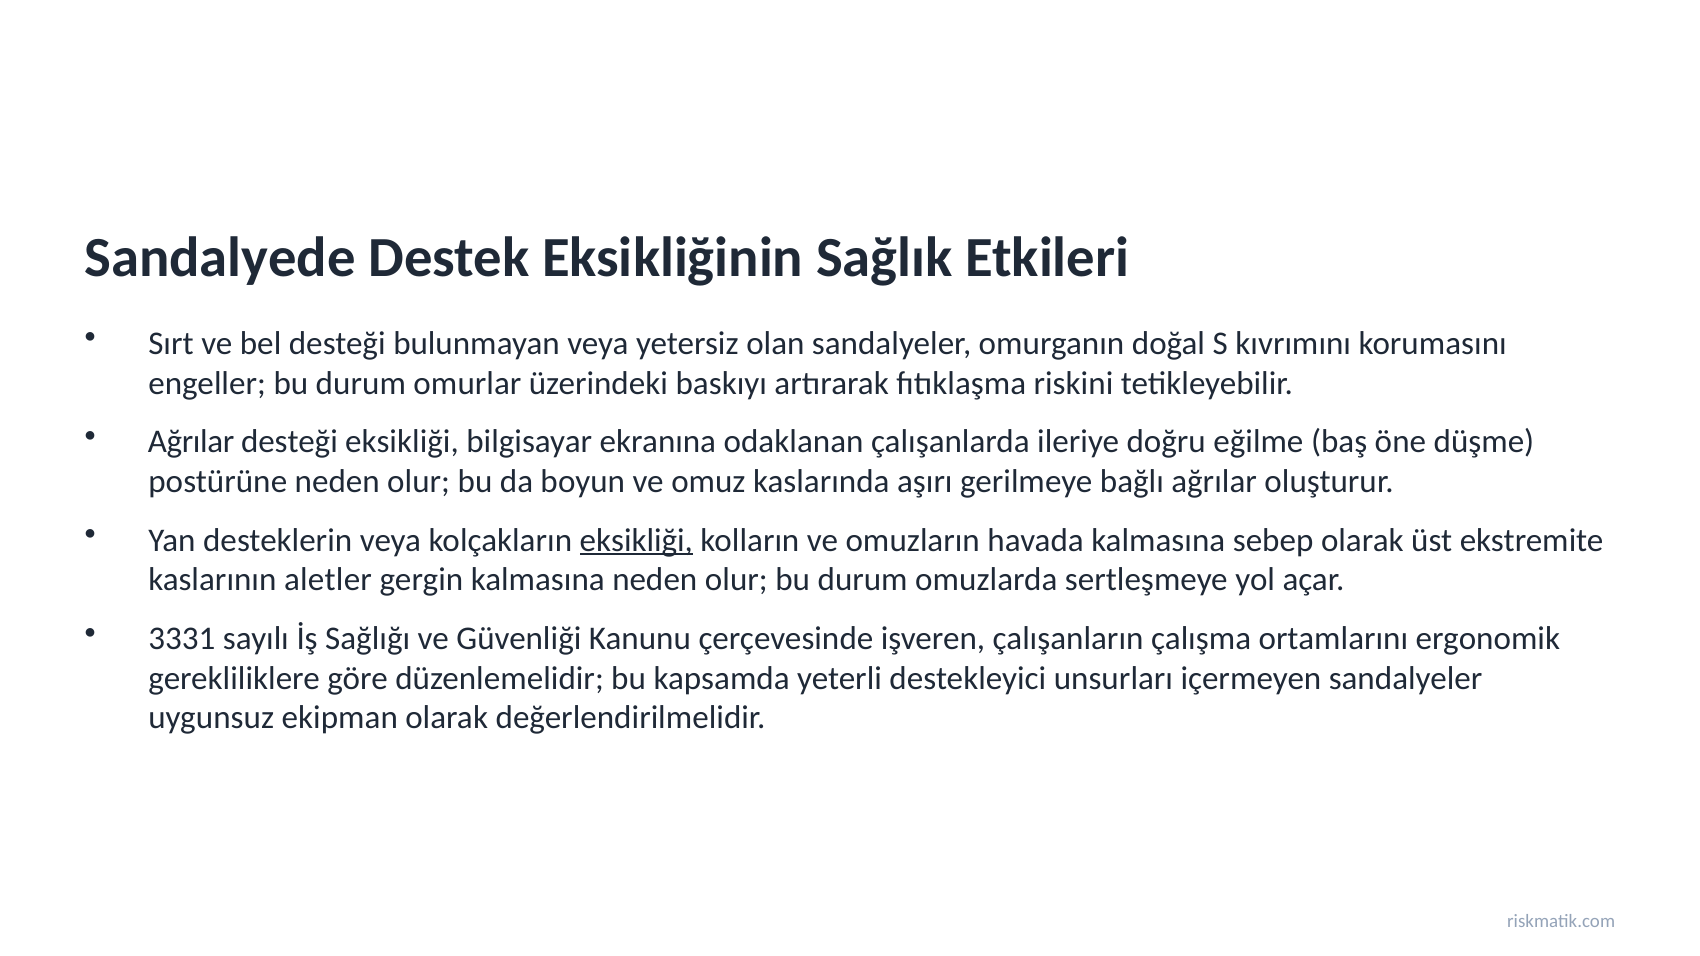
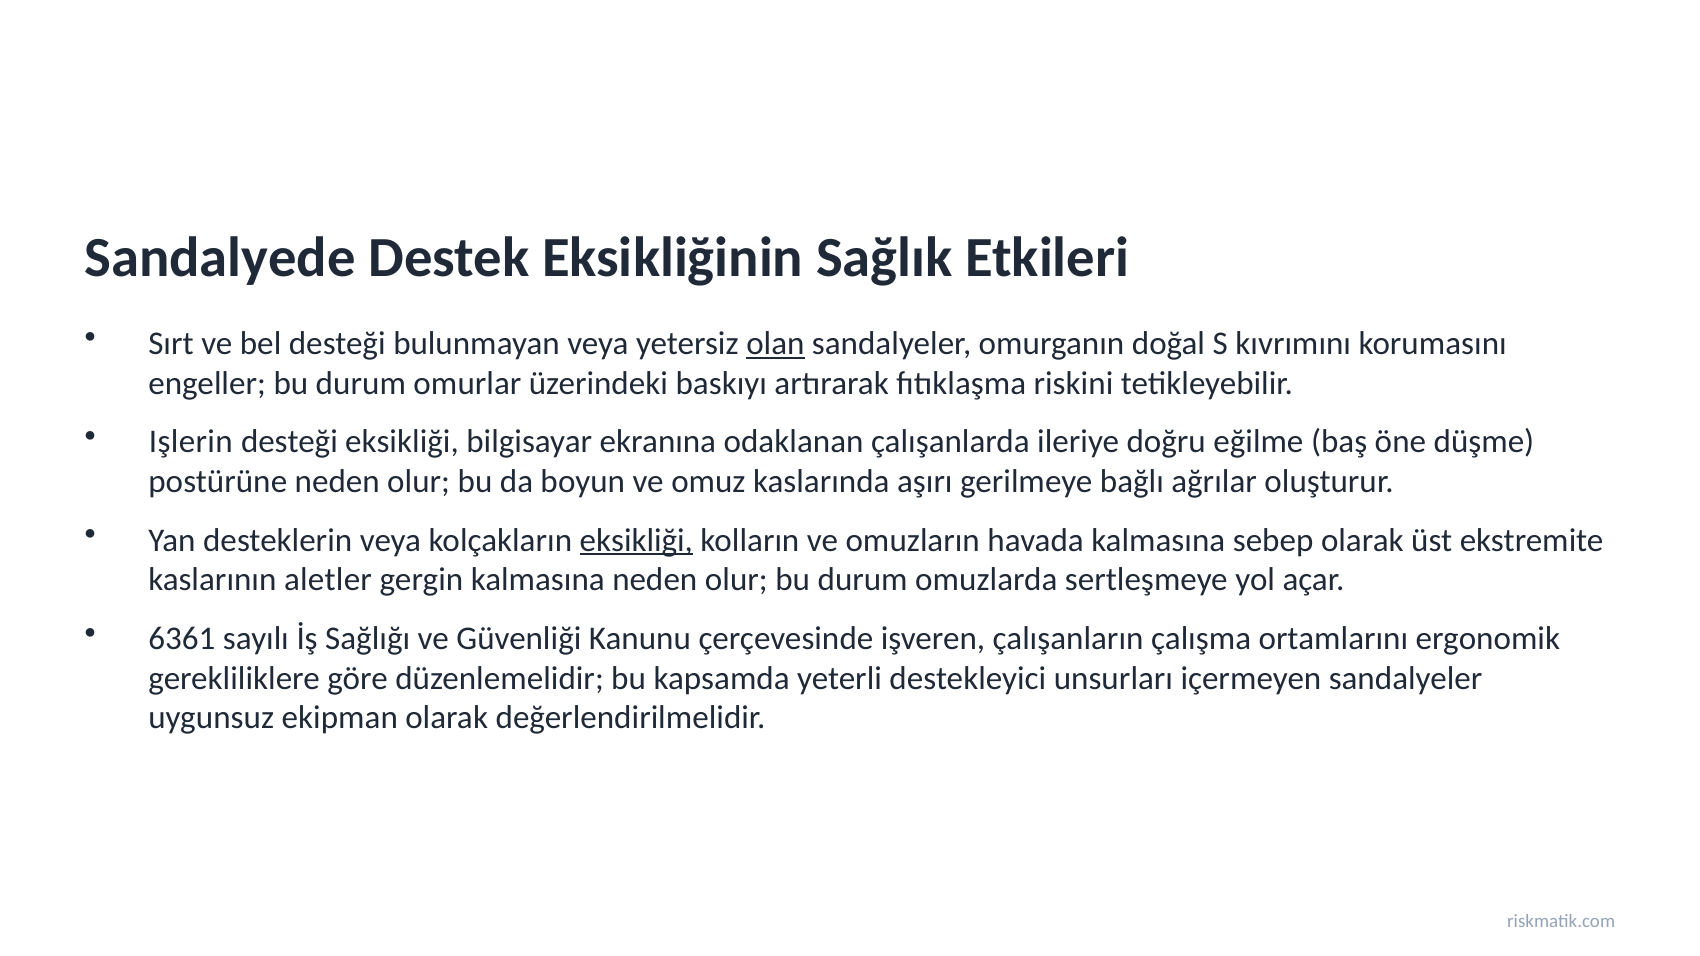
olan underline: none -> present (775, 344)
Ağrılar: Ağrılar -> Işlerin (191, 442)
3331: 3331 -> 6361 (182, 639)
